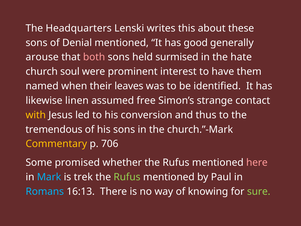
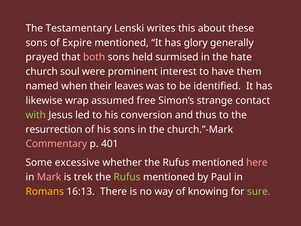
Headquarters: Headquarters -> Testamentary (79, 28)
Denial: Denial -> Expire (77, 43)
good: good -> glory (196, 43)
arouse: arouse -> prayed (42, 57)
linen: linen -> wrap (77, 100)
with colour: yellow -> light green (36, 115)
tremendous: tremendous -> resurrection (54, 129)
Commentary colour: yellow -> pink (56, 144)
706: 706 -> 401 (110, 144)
promised: promised -> excessive (77, 162)
Mark colour: light blue -> pink (49, 177)
Romans colour: light blue -> yellow (45, 191)
